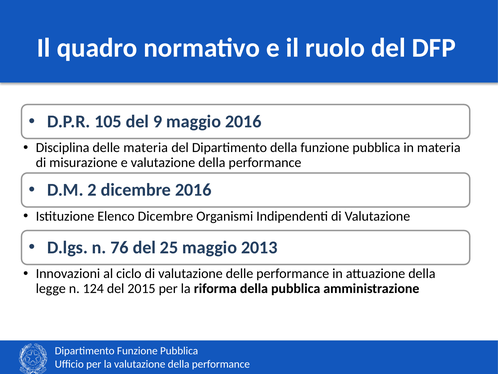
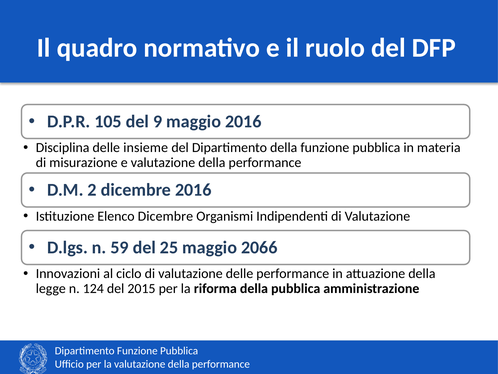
delle materia: materia -> insieme (146, 148)
76: 76 -> 59 (120, 247)
2013: 2013 -> 2066 (259, 247)
